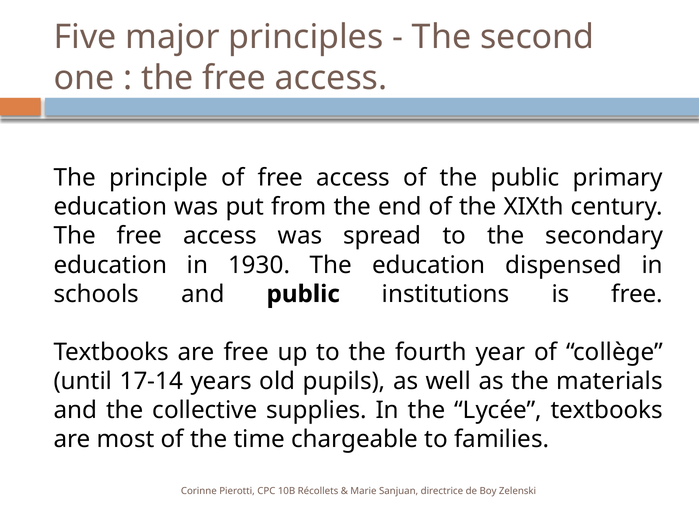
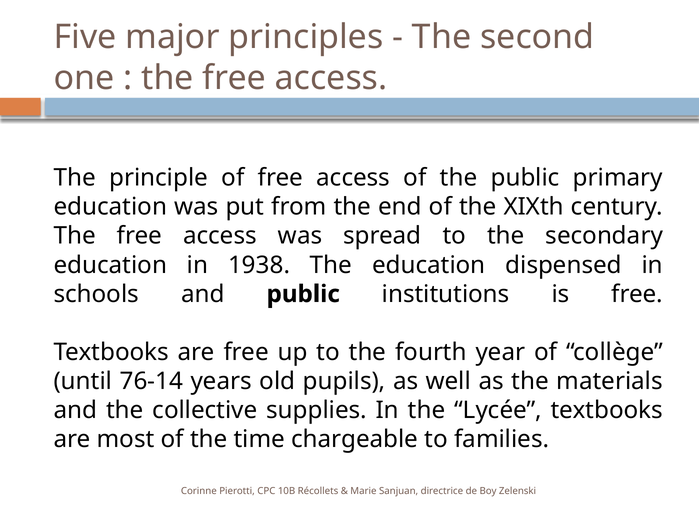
1930: 1930 -> 1938 (259, 265)
17-14: 17-14 -> 76-14 (151, 382)
